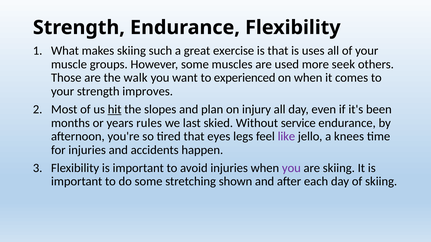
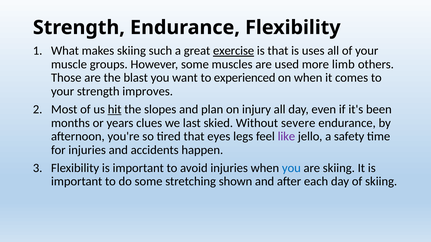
exercise underline: none -> present (234, 51)
seek: seek -> limb (343, 64)
walk: walk -> blast (136, 78)
rules: rules -> clues (149, 123)
service: service -> severe (298, 123)
knees: knees -> safety (349, 137)
you colour: purple -> blue (291, 168)
